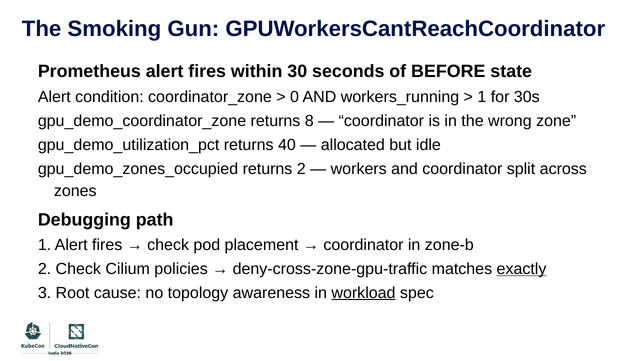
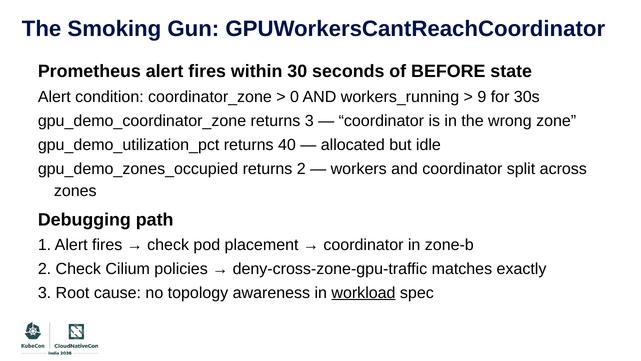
1: 1 -> 9 (482, 97)
returns 8: 8 -> 3 (309, 121)
exactly underline: present -> none (522, 269)
